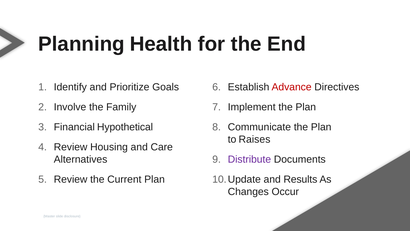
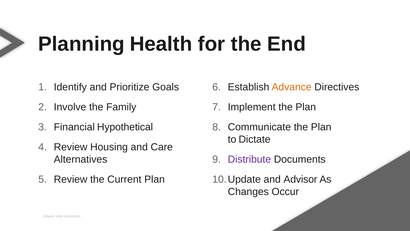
Advance colour: red -> orange (292, 87)
Raises: Raises -> Dictate (255, 139)
Results: Results -> Advisor (300, 179)
